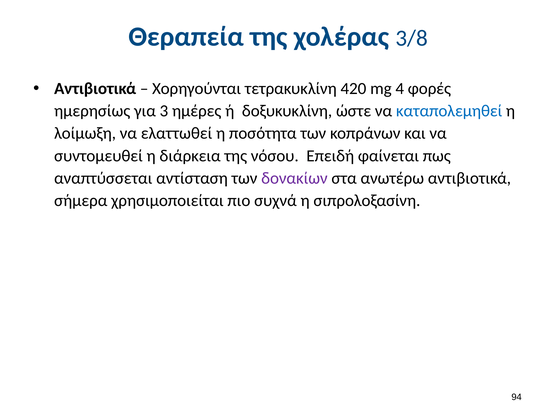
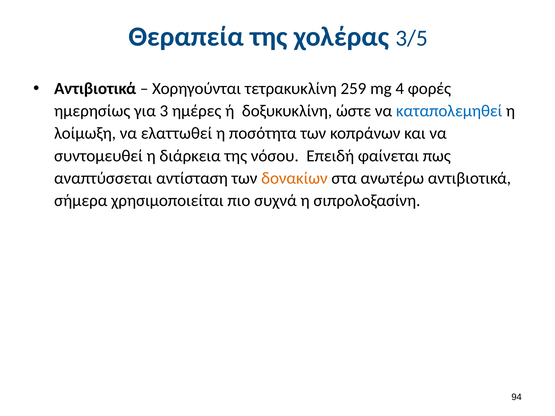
3/8: 3/8 -> 3/5 (412, 38)
420: 420 -> 259 (353, 89)
δονακίων colour: purple -> orange (294, 178)
